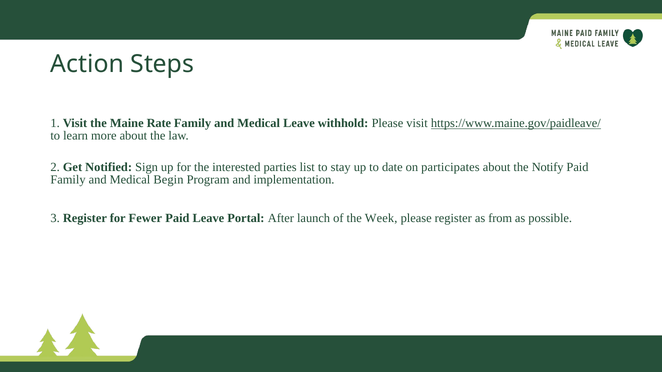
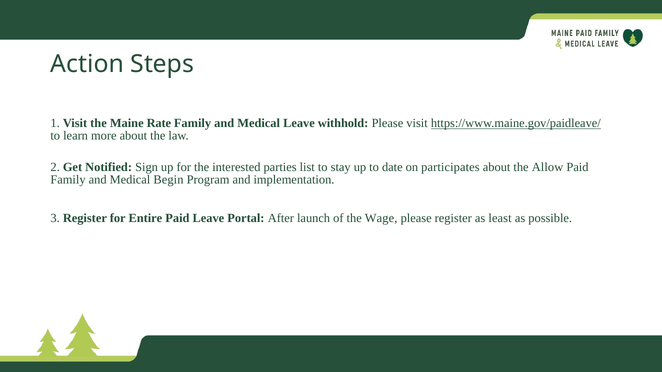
Notify: Notify -> Allow (548, 167)
Fewer: Fewer -> Entire (145, 218)
Week: Week -> Wage (381, 218)
from: from -> least (500, 218)
